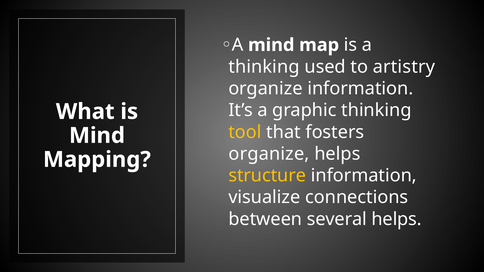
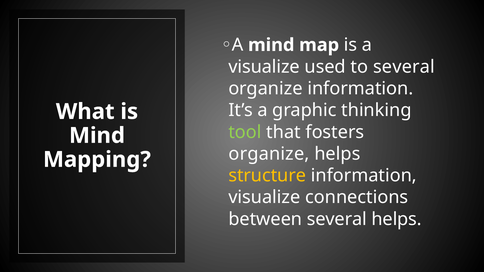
thinking: thinking -> visualize (264, 67)
to artistry: artistry -> several (404, 67)
tool colour: yellow -> light green (245, 132)
